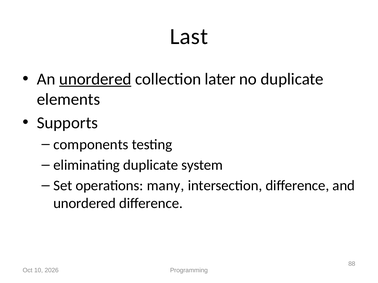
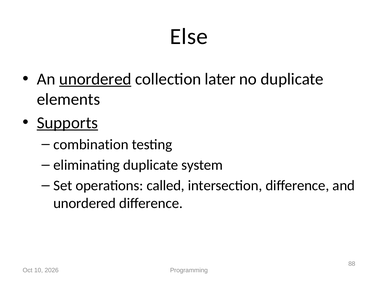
Last: Last -> Else (189, 37)
Supports underline: none -> present (67, 123)
components: components -> combination (91, 145)
many: many -> called (166, 186)
